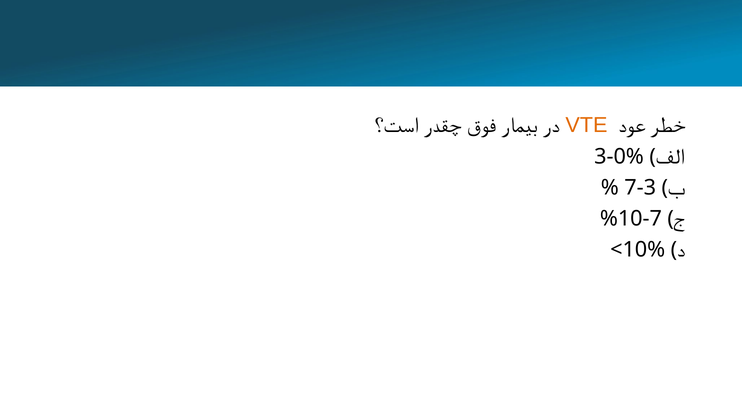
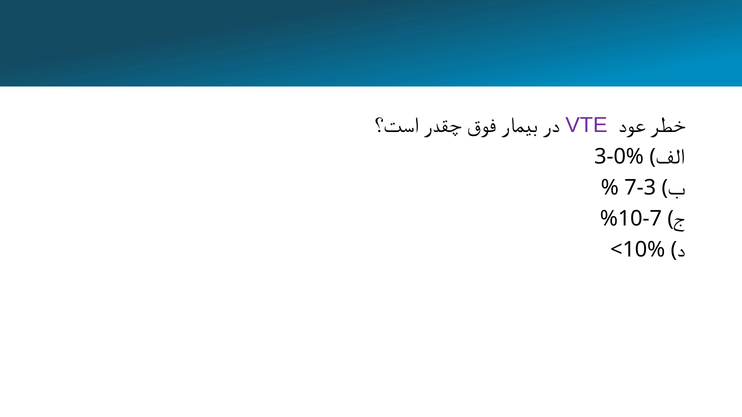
VTE colour: orange -> purple (586, 125)
